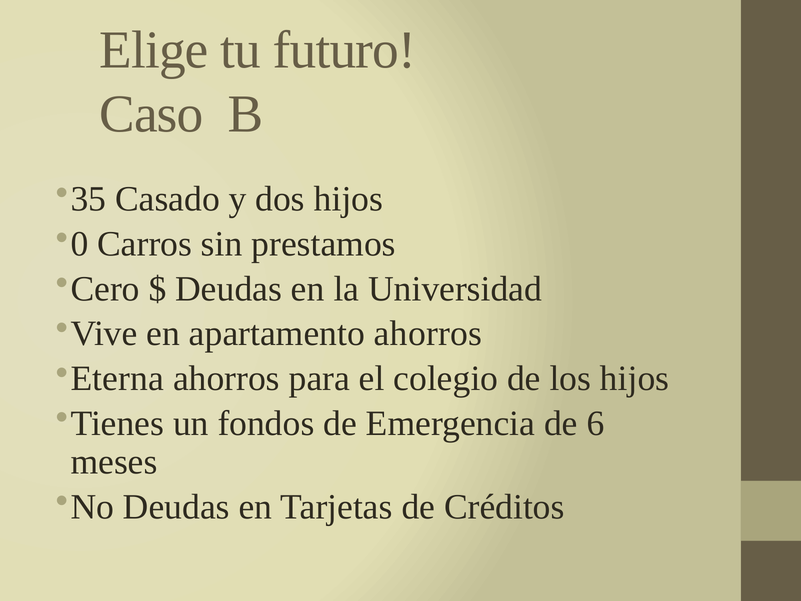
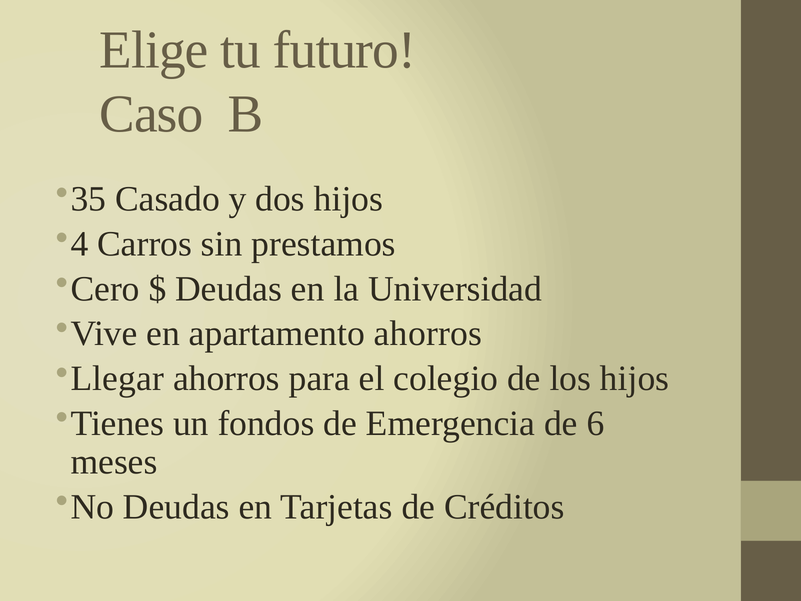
0: 0 -> 4 (79, 244)
Eterna: Eterna -> Llegar (117, 378)
